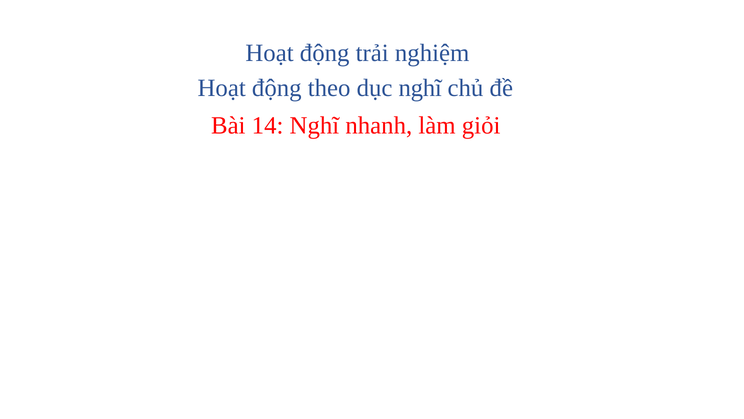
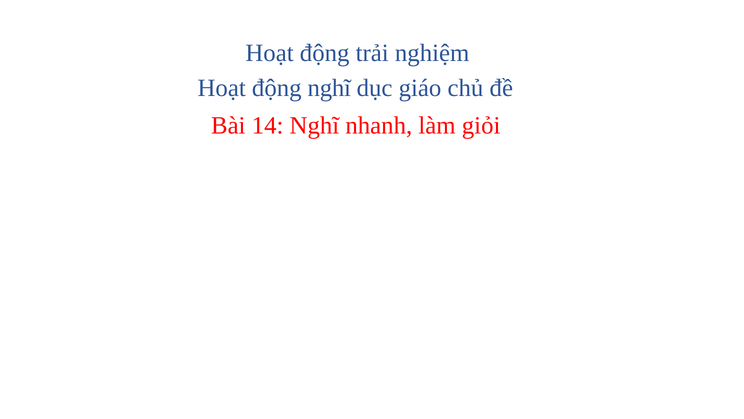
động theo: theo -> nghĩ (329, 88)
dục nghĩ: nghĩ -> giáo (420, 88)
